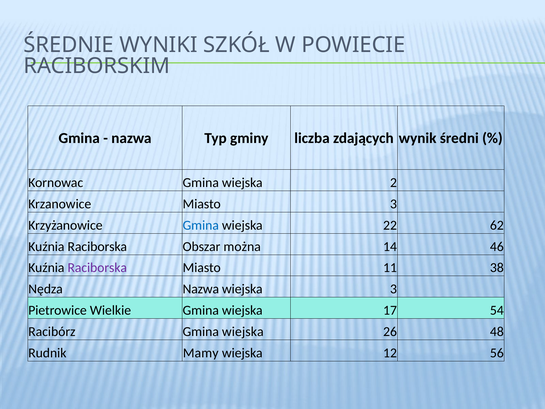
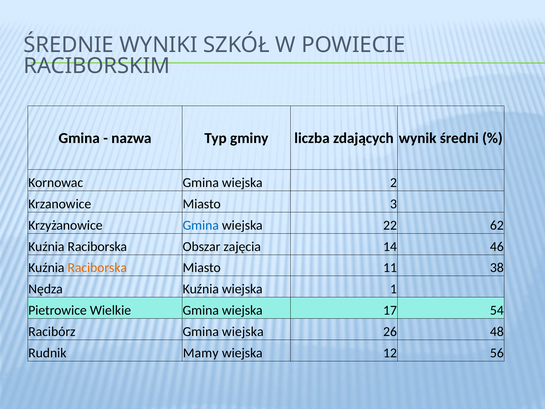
można: można -> zajęcia (242, 246)
Raciborska colour: purple -> orange (97, 268)
Nędza Nazwa: Nazwa -> Kuźnia (201, 289)
wiejska 3: 3 -> 1 (393, 289)
